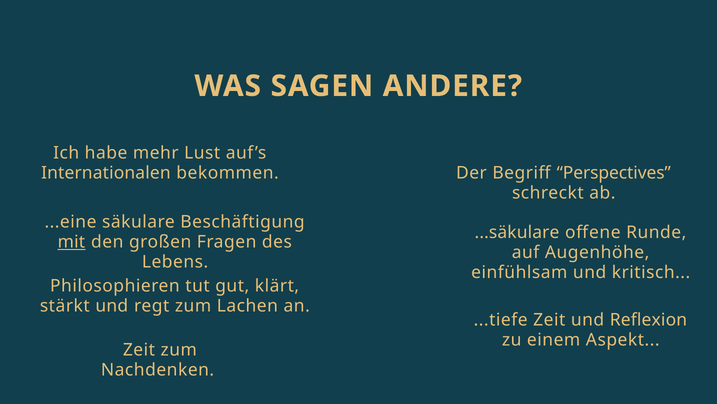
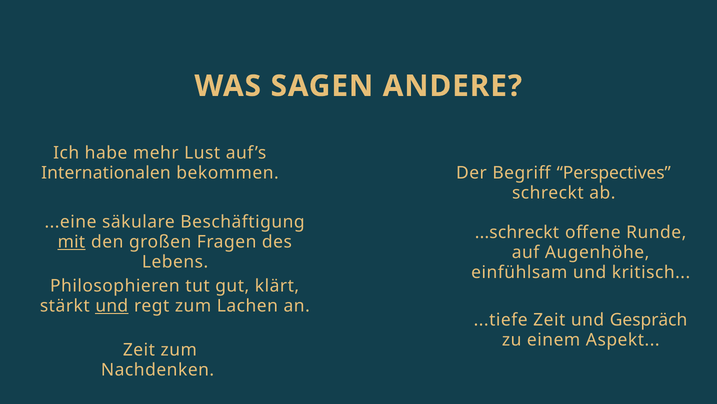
...säkulare: ...säkulare -> ...schreckt (517, 232)
und underline: none -> present (112, 306)
Reflexion: Reflexion -> Gespräch (649, 319)
